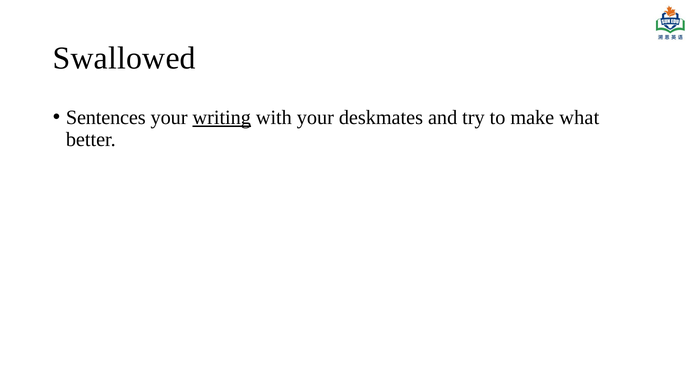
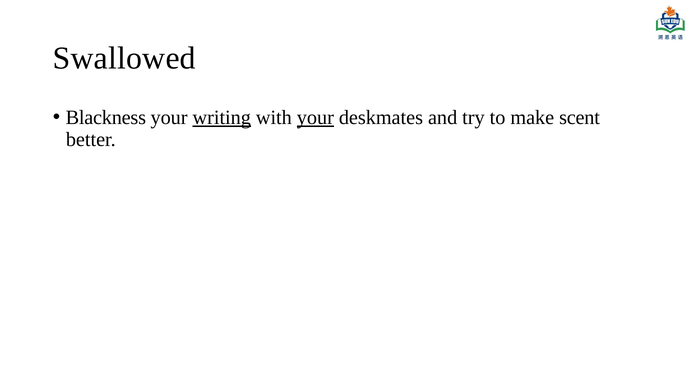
Sentences: Sentences -> Blackness (106, 117)
your underline: none -> present (315, 117)
what: what -> scent (579, 117)
